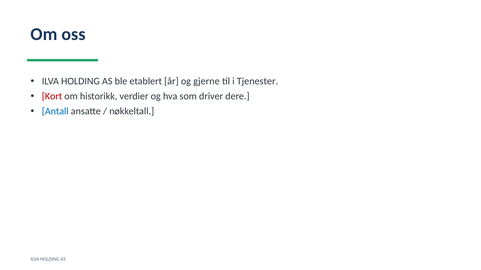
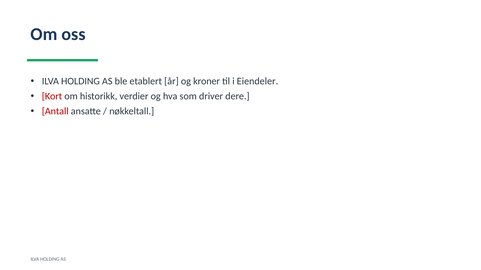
gjerne: gjerne -> kroner (207, 81)
Tjenester: Tjenester -> Eiendeler (258, 81)
Antall colour: blue -> red (55, 112)
